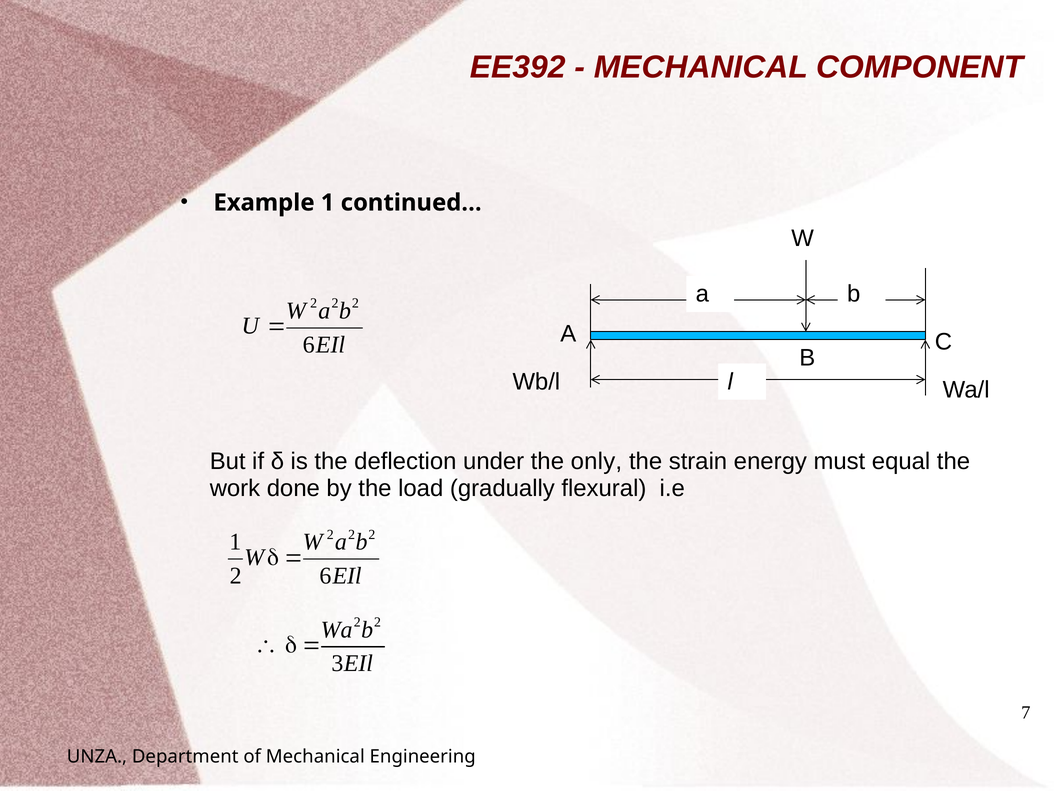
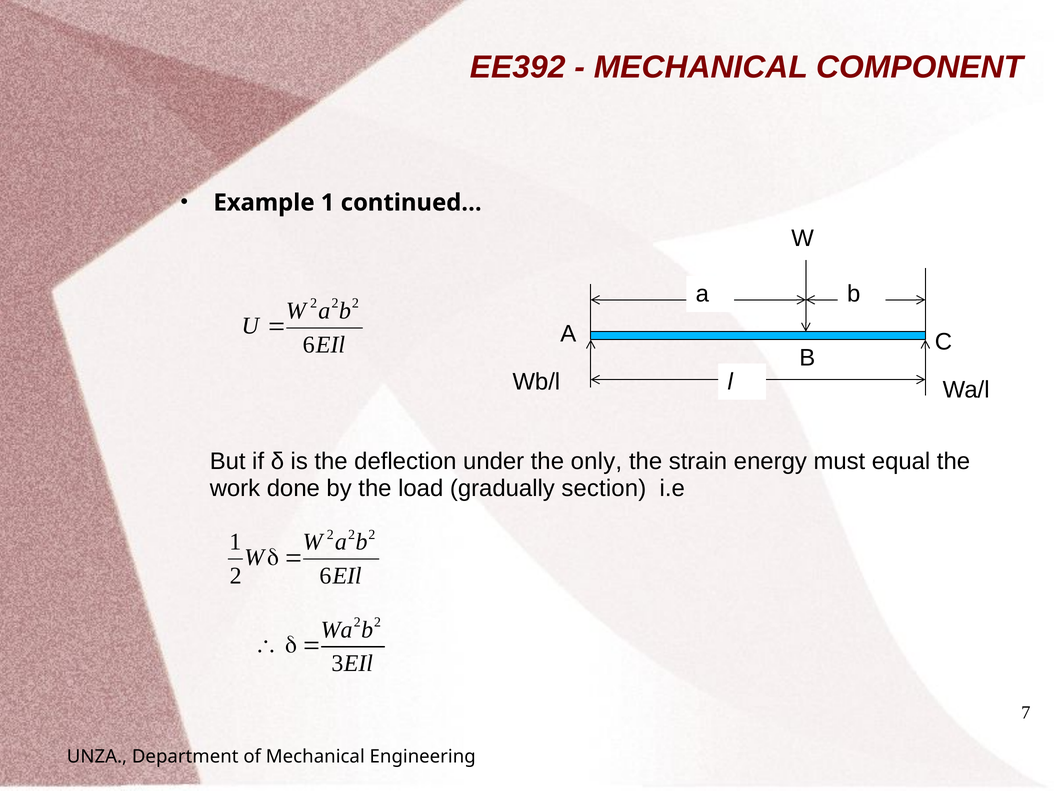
flexural: flexural -> section (604, 488)
